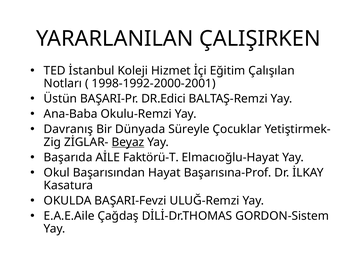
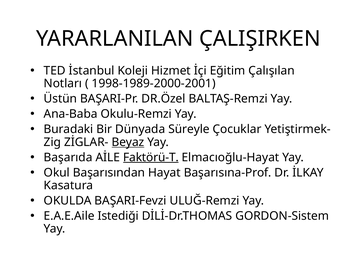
1998-1992-2000-2001: 1998-1992-2000-2001 -> 1998-1989-2000-2001 (154, 83)
DR.Edici: DR.Edici -> DR.Özel (163, 99)
Davranış: Davranış -> Buradaki (69, 129)
Faktörü-T underline: none -> present (151, 157)
Çağdaş: Çağdaş -> Istediği (118, 216)
